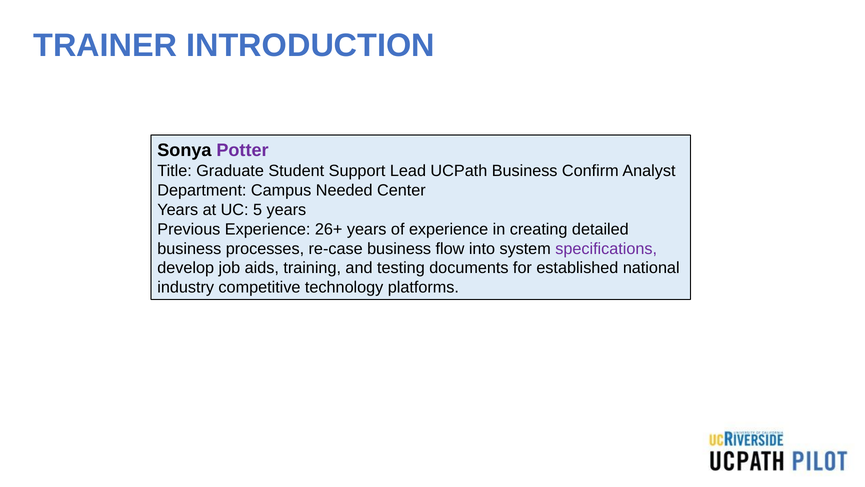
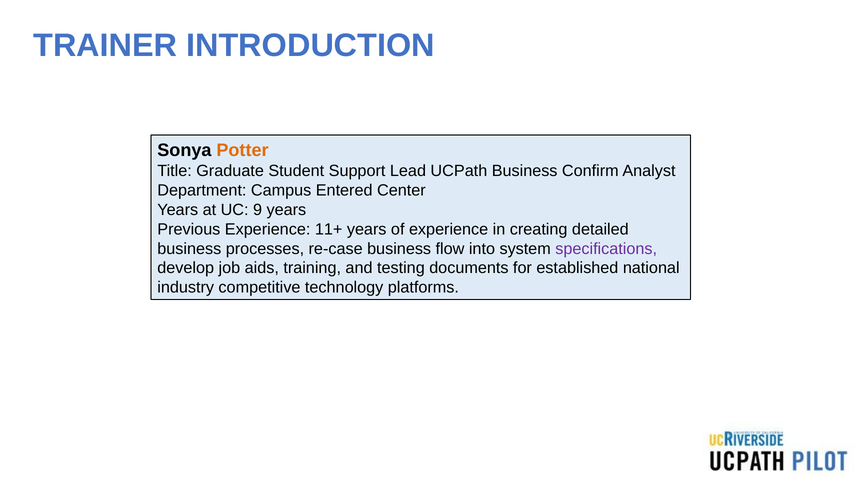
Potter colour: purple -> orange (243, 150)
Needed: Needed -> Entered (344, 190)
5: 5 -> 9 (258, 209)
26+: 26+ -> 11+ (329, 229)
